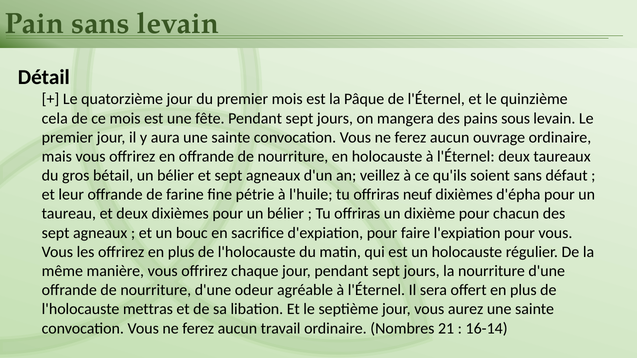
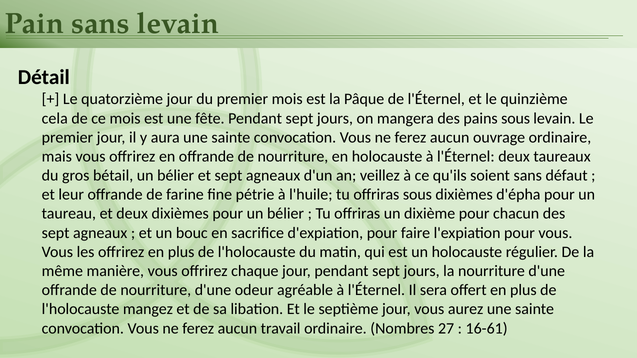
offriras neuf: neuf -> sous (417, 195)
mettras: mettras -> mangez (148, 309)
21: 21 -> 27 (446, 329)
16-14: 16-14 -> 16-61 (487, 329)
